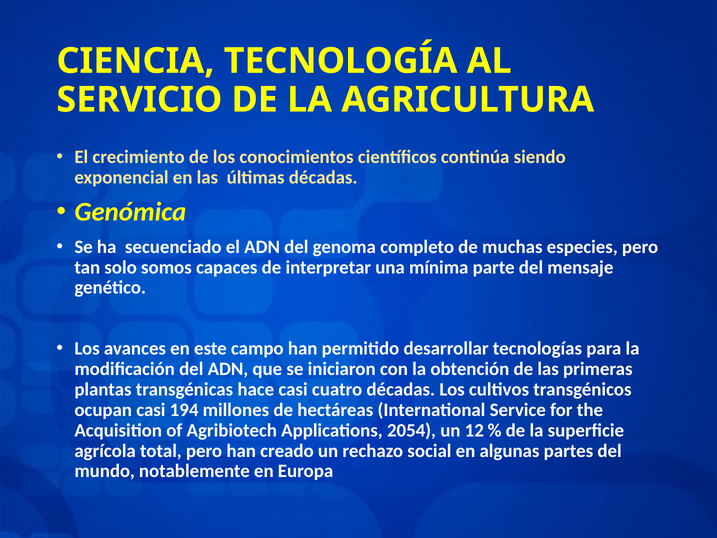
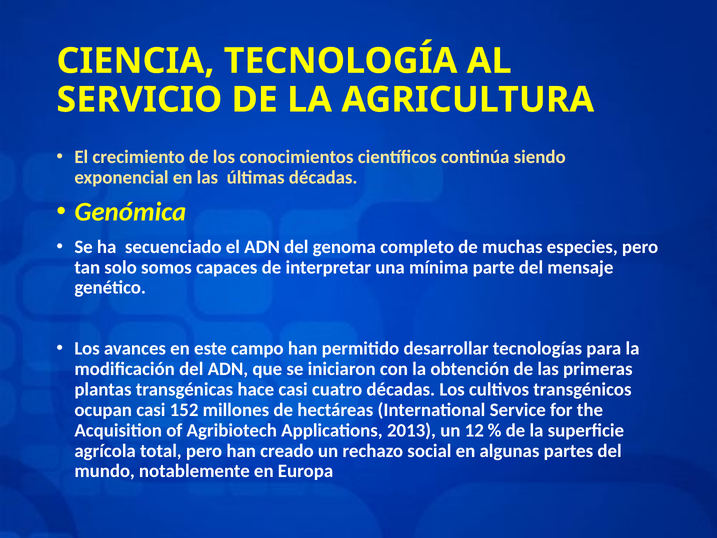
194: 194 -> 152 (184, 410)
2054: 2054 -> 2013 (411, 430)
